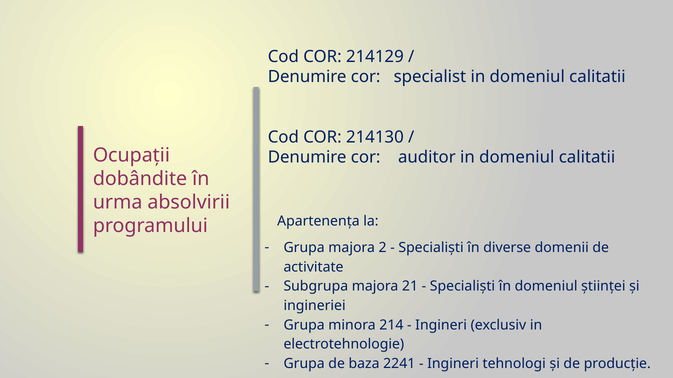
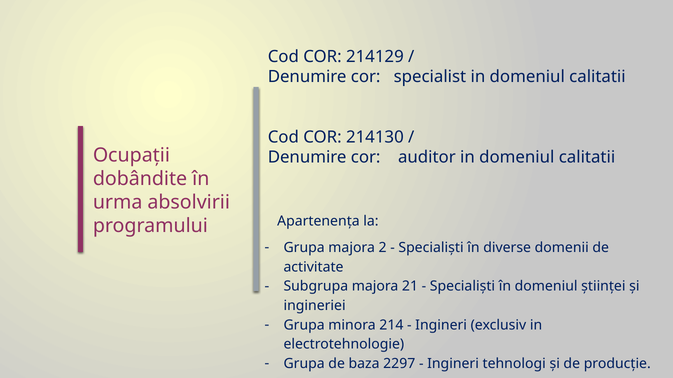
2241: 2241 -> 2297 (399, 364)
